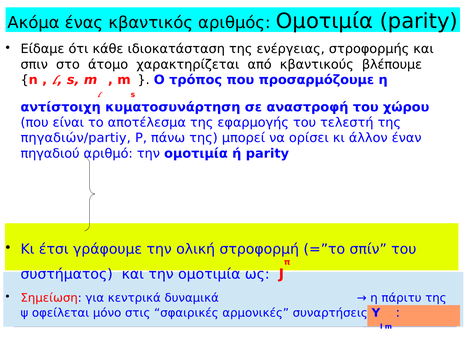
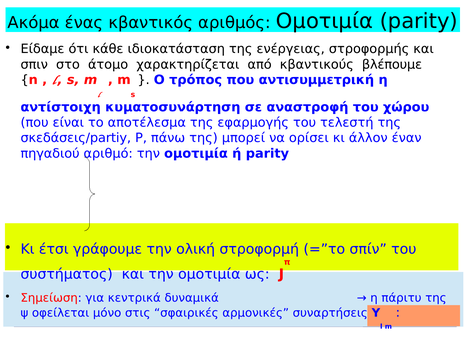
προσαρμόζουμε: προσαρμόζουμε -> αντισυμμετρική (316, 80)
πηγαδιών/partiy: πηγαδιών/partiy -> σκεδάσεις/partiy (76, 138)
